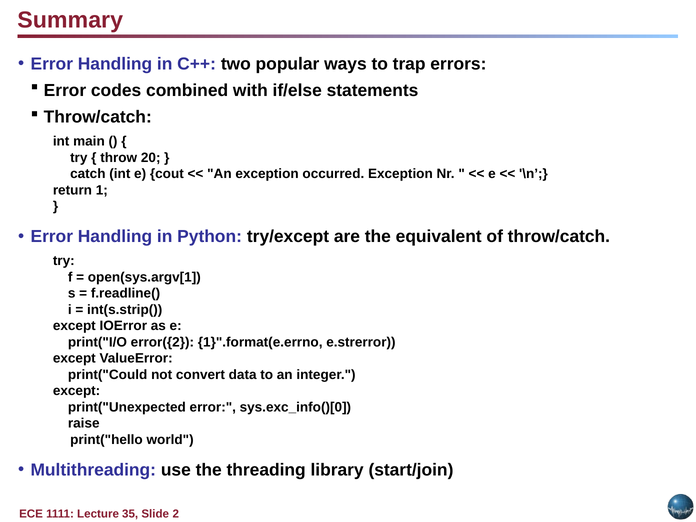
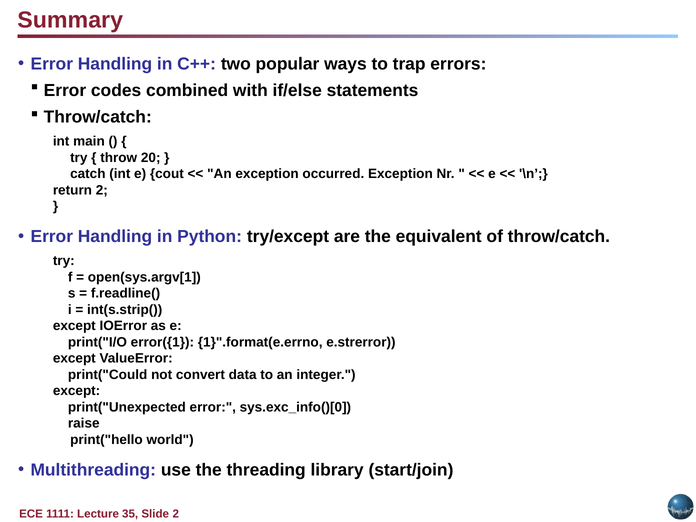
return 1: 1 -> 2 (102, 190)
error({2: error({2 -> error({1 (162, 342)
